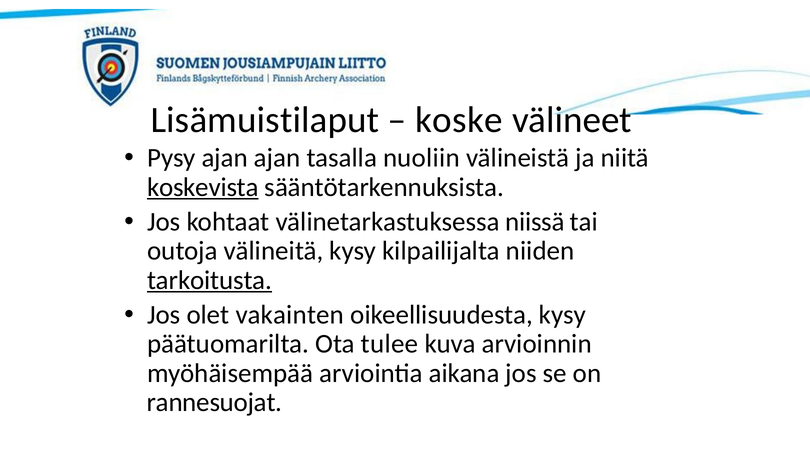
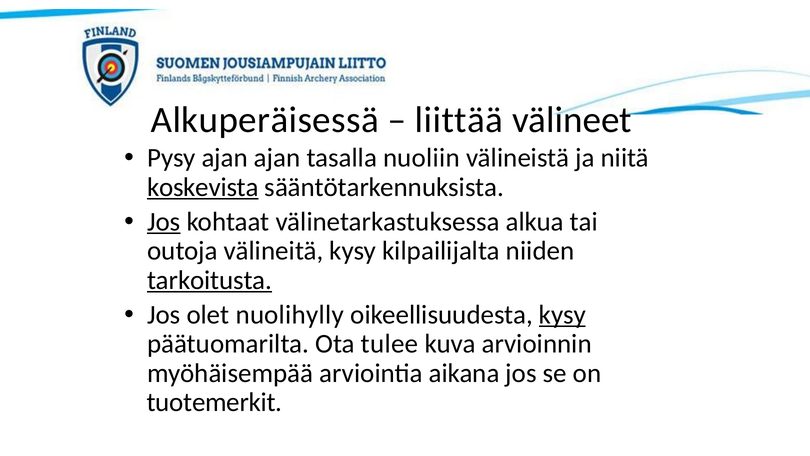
Lisämuistilaput: Lisämuistilaput -> Alkuperäisessä (265, 120)
koske: koske -> liittää (459, 120)
Jos underline: none -> present (164, 222)
niissä: niissä -> alkua (535, 222)
vakainten: vakainten -> nuolihylly (290, 314)
kysy underline: none -> present (562, 314)
rannesuojat: rannesuojat -> tuotemerkit (214, 402)
